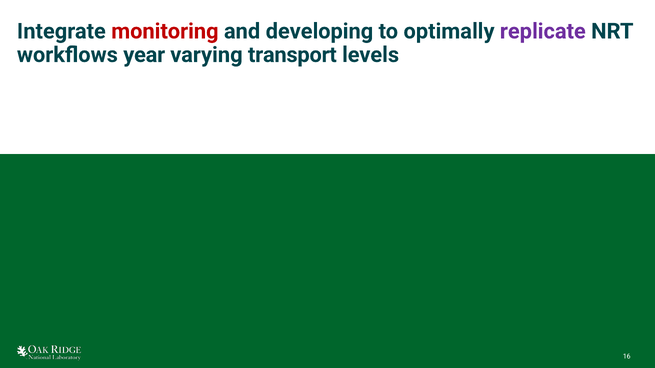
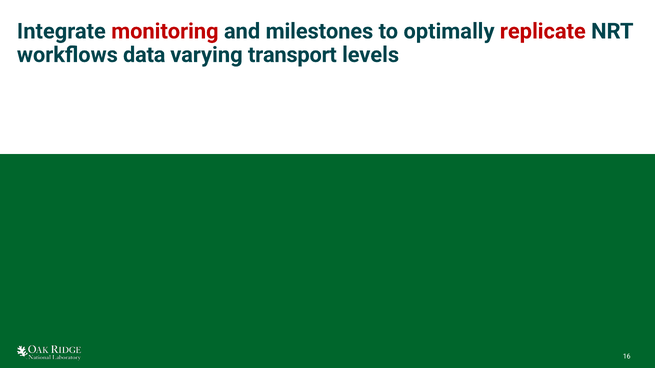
developing: developing -> milestones (319, 31)
replicate colour: purple -> red (543, 31)
year: year -> data (144, 55)
